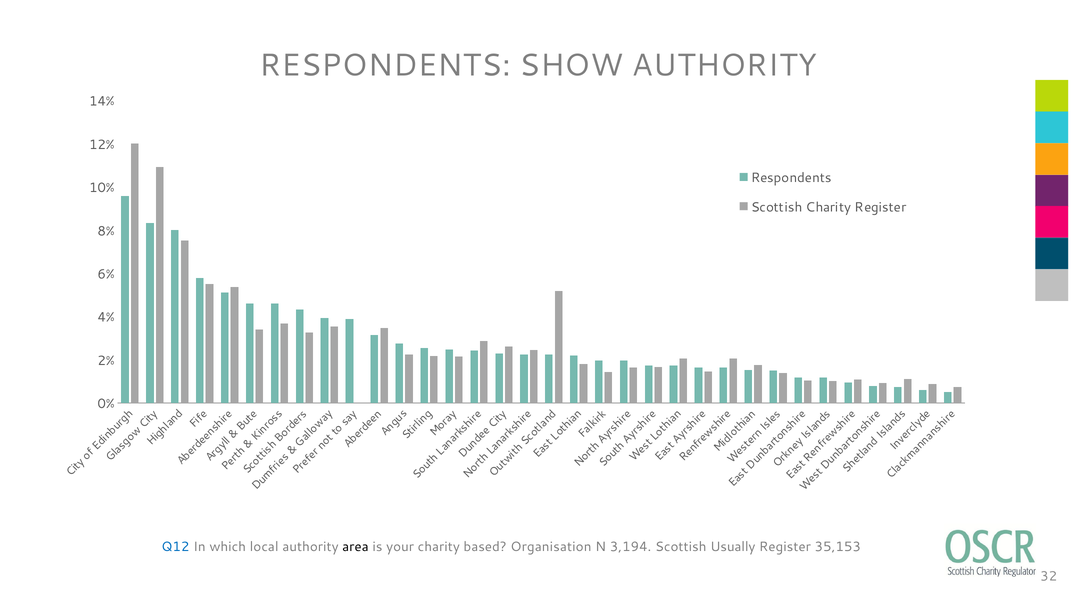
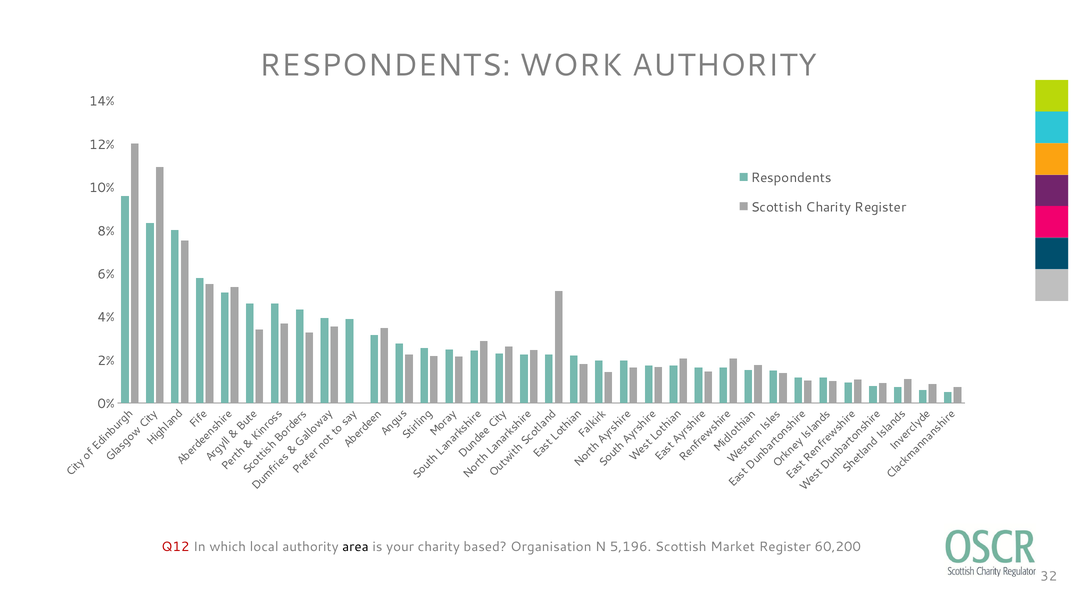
SHOW: SHOW -> WORK (571, 66)
Q12 colour: blue -> red (175, 547)
3,194: 3,194 -> 5,196 (631, 547)
Usually: Usually -> Market (733, 547)
35,153: 35,153 -> 60,200 (838, 547)
